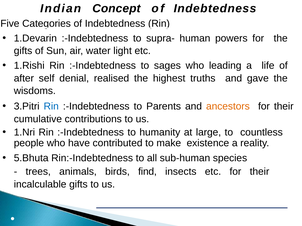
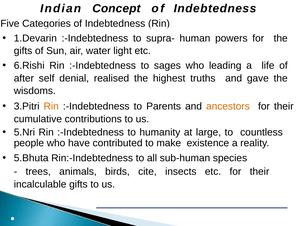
1.Rishi: 1.Rishi -> 6.Rishi (29, 66)
Rin colour: blue -> orange (51, 107)
1.Nri: 1.Nri -> 5.Nri (24, 133)
find: find -> cite (147, 172)
